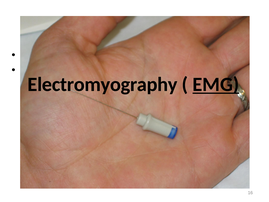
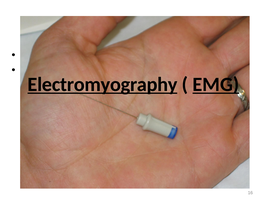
Electromyography underline: none -> present (103, 84)
